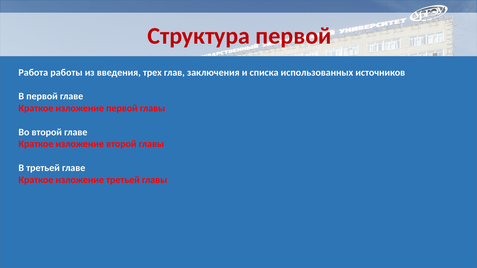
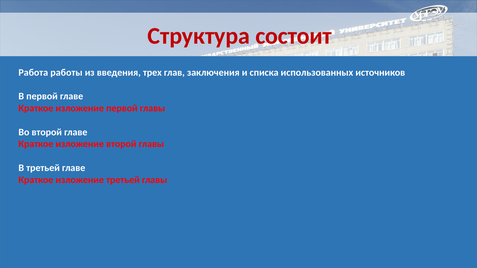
Структура первой: первой -> состоит (294, 36)
